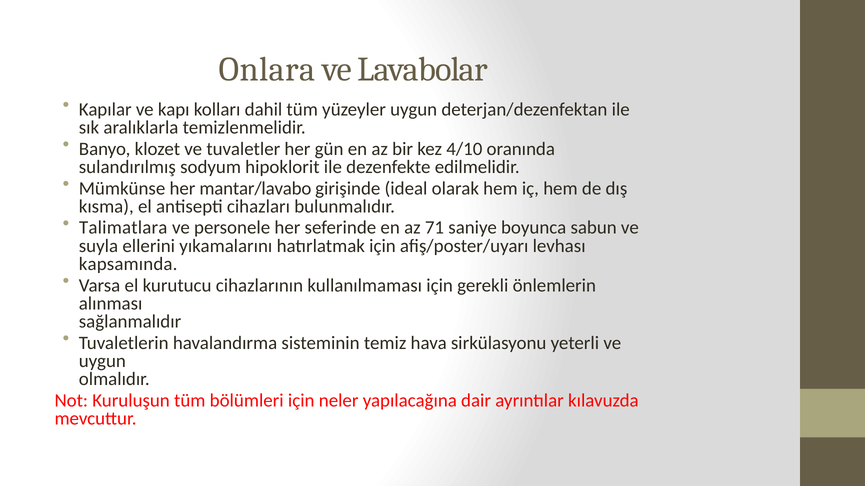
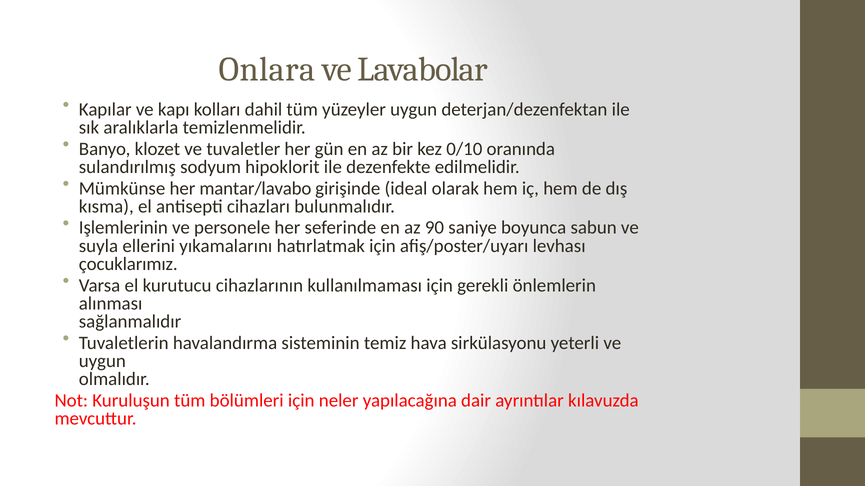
4/10: 4/10 -> 0/10 (464, 149)
Talimatlara: Talimatlara -> Işlemlerinin (123, 228)
71: 71 -> 90 (434, 228)
kapsamında: kapsamında -> çocuklarımız (128, 264)
